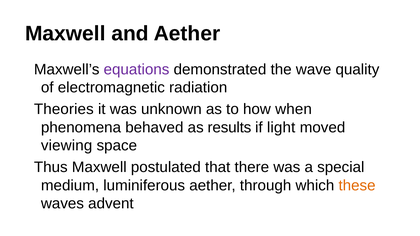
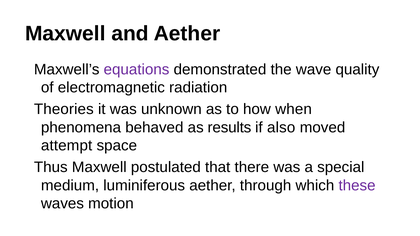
light: light -> also (281, 128)
viewing: viewing -> attempt (67, 146)
these colour: orange -> purple (357, 186)
advent: advent -> motion (111, 204)
